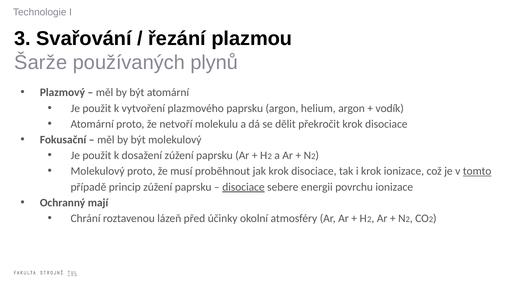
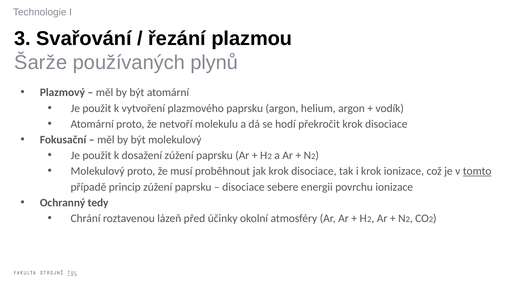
dělit: dělit -> hodí (285, 124)
disociace underline: present -> none (243, 187)
mají: mají -> tedy (98, 203)
